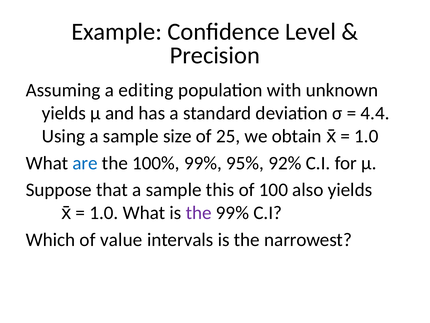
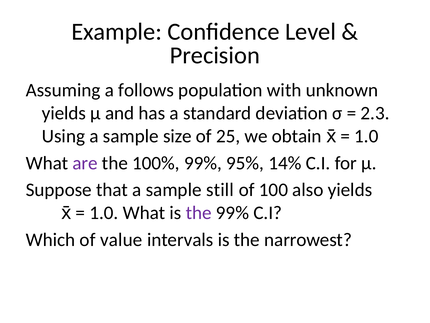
editing: editing -> follows (146, 90)
4.4: 4.4 -> 2.3 (375, 113)
are colour: blue -> purple (85, 163)
92%: 92% -> 14% (285, 163)
this: this -> still (220, 190)
